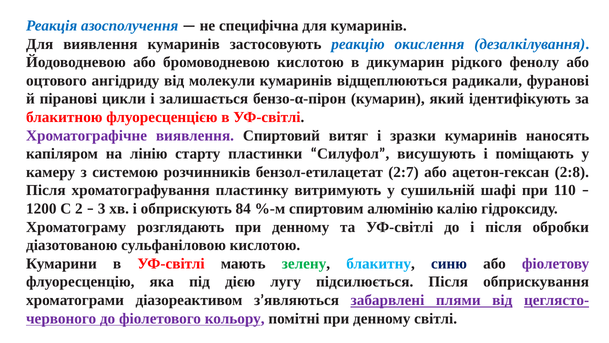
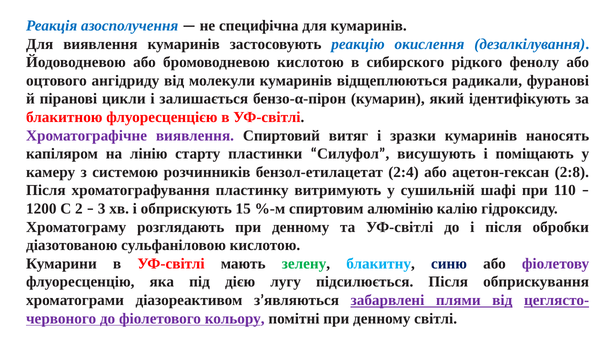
дикумарин: дикумарин -> сибирского (405, 62)
2:7: 2:7 -> 2:4 (404, 172)
84: 84 -> 15 (243, 208)
